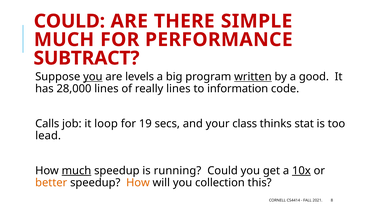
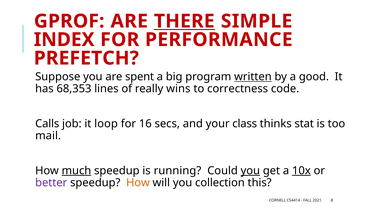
COULD: COULD -> GPROF (69, 21)
THERE underline: none -> present (184, 21)
MUCH: MUCH -> INDEX (64, 40)
SUBTRACT: SUBTRACT -> PREFETCH (86, 58)
you underline: present -> none (93, 77)
levels: levels -> spent (140, 77)
28,000: 28,000 -> 68,353 (74, 89)
really lines: lines -> wins (178, 89)
information: information -> correctness (238, 89)
19: 19 -> 16 (145, 123)
lead: lead -> mail (48, 135)
you underline: none -> present (250, 170)
better colour: orange -> purple (51, 182)
